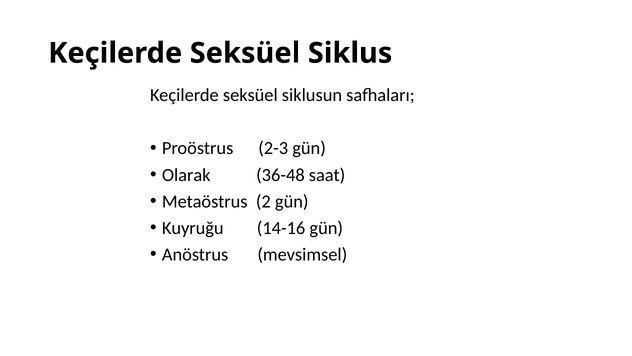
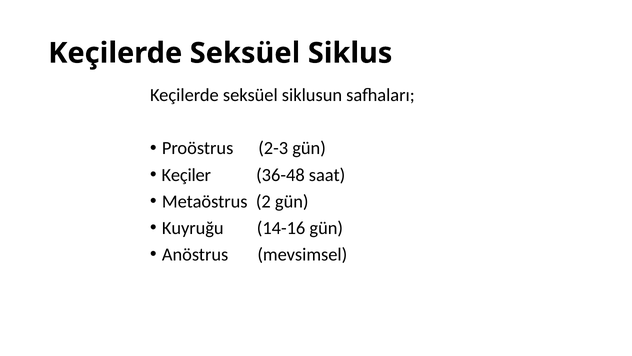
Olarak: Olarak -> Keçiler (186, 175)
